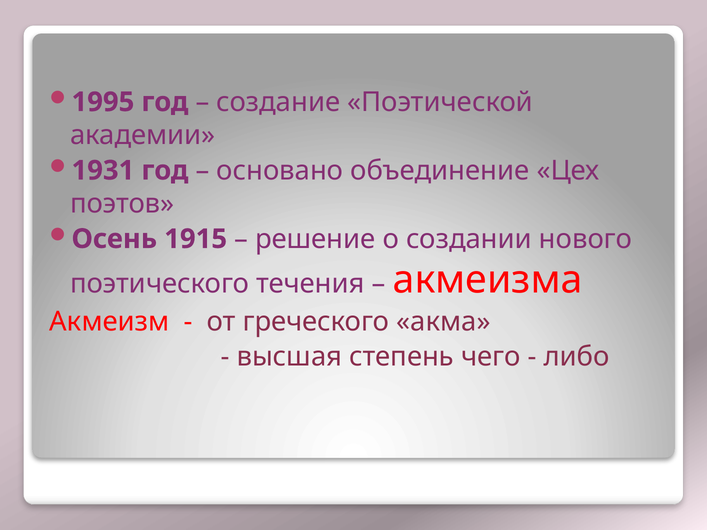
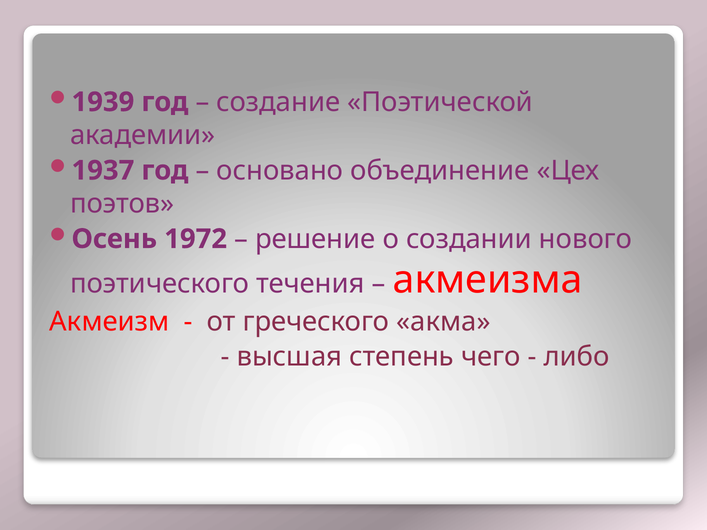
1995: 1995 -> 1939 (103, 102)
1931: 1931 -> 1937 (103, 171)
1915: 1915 -> 1972 (196, 239)
